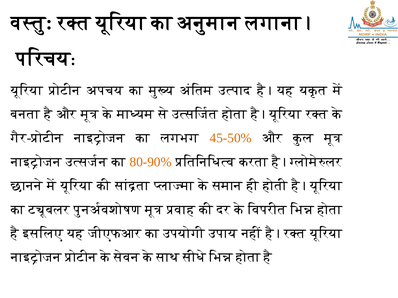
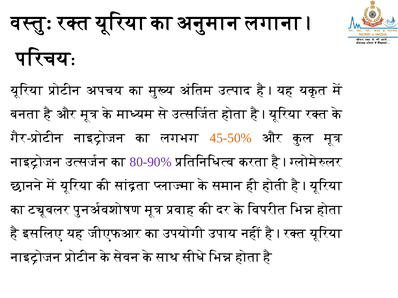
80-90% colour: orange -> purple (151, 162)
